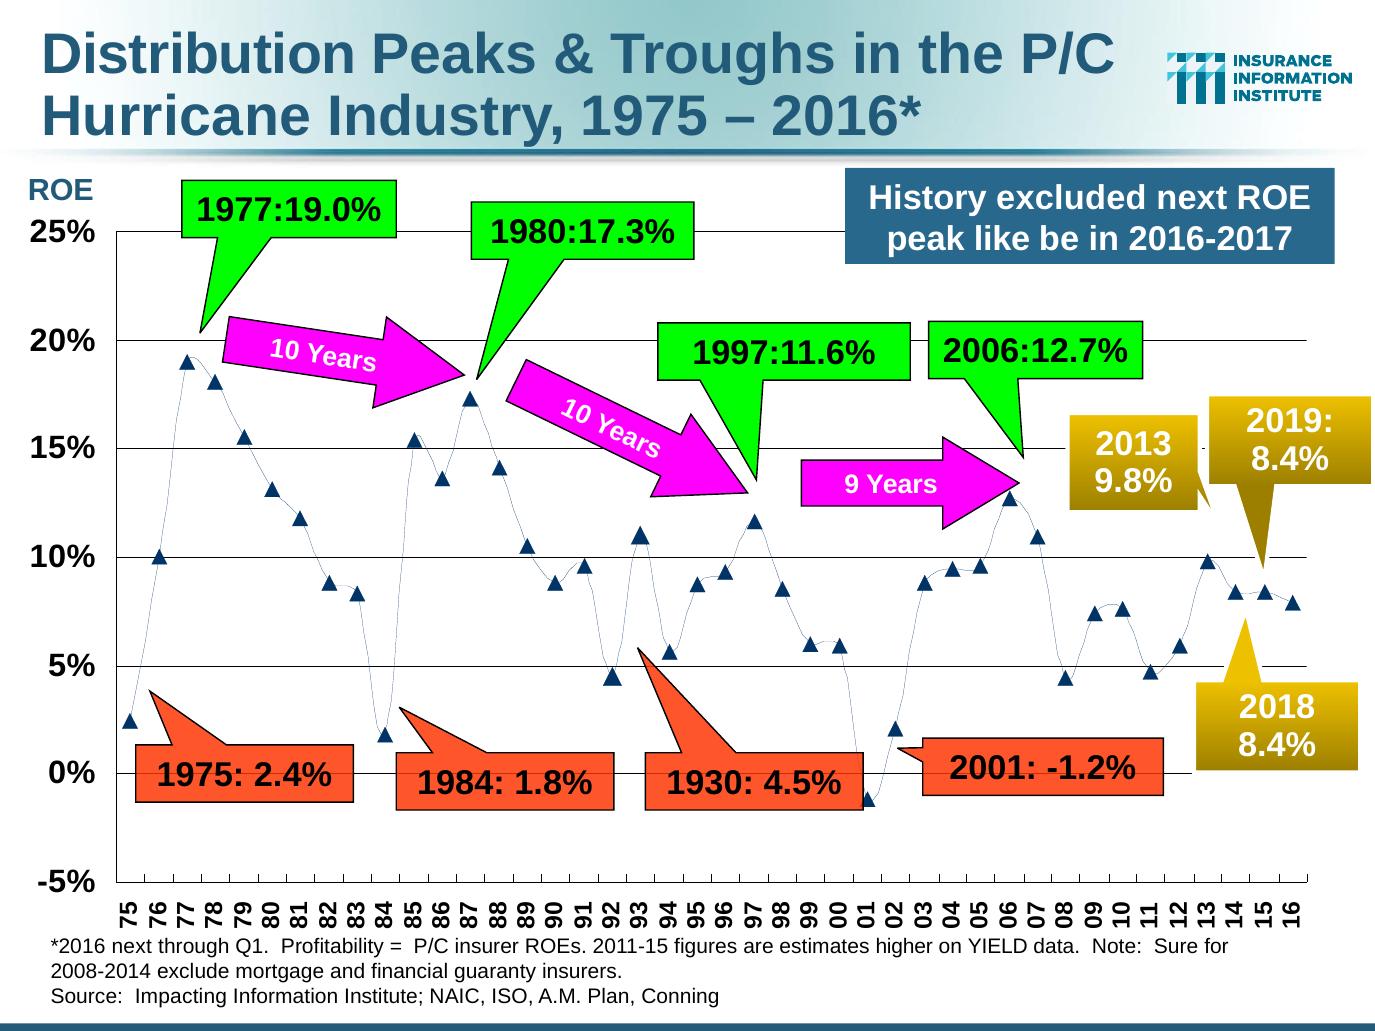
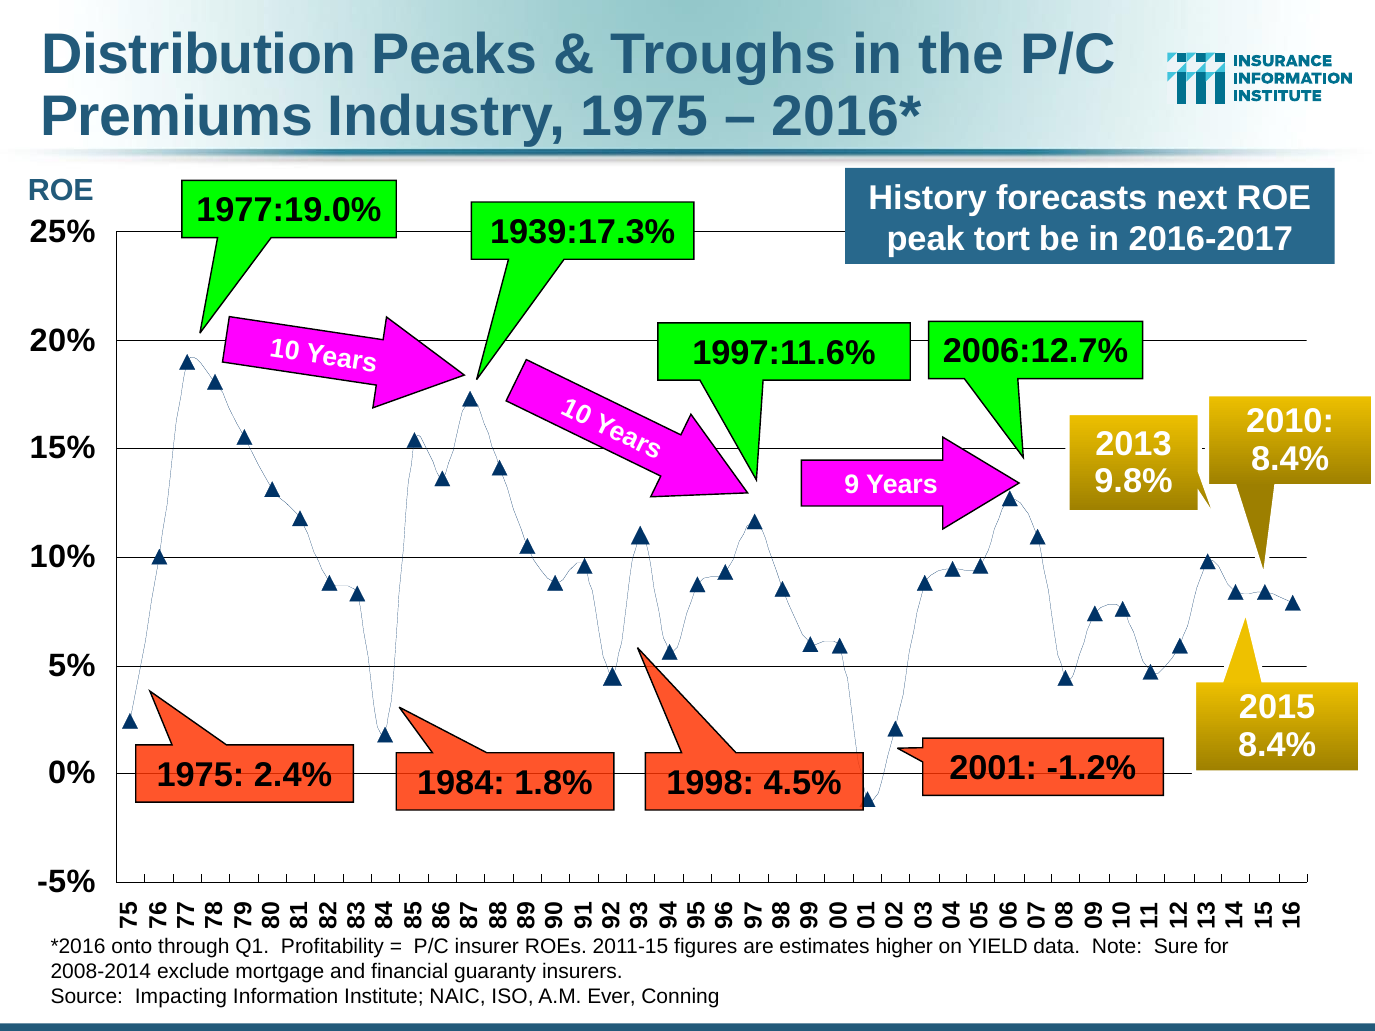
Hurricane: Hurricane -> Premiums (177, 116)
excluded: excluded -> forecasts (1072, 198)
1980:17.3%: 1980:17.3% -> 1939:17.3% (583, 232)
like: like -> tort (1002, 239)
2019: 2019 -> 2010 (1290, 422)
2018: 2018 -> 2015 (1277, 708)
1930: 1930 -> 1998 (710, 783)
next: next -> onto (132, 946)
Plan: Plan -> Ever (611, 997)
